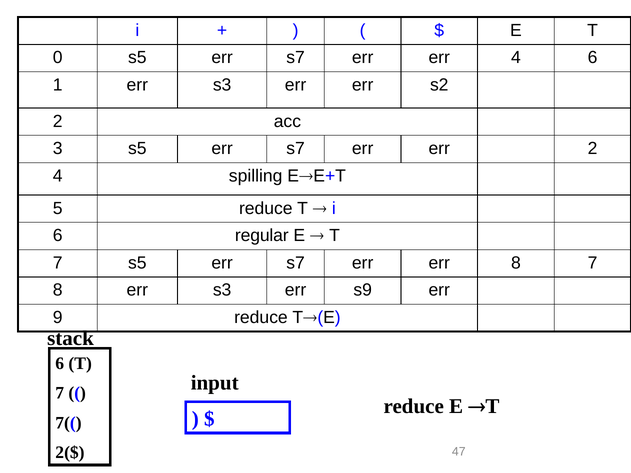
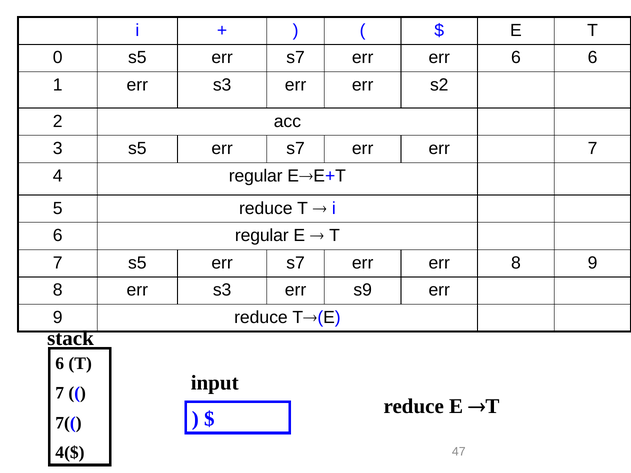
err 4: 4 -> 6 (516, 58)
err 2: 2 -> 7 (593, 149)
4 spilling: spilling -> regular (256, 176)
8 7: 7 -> 9 (593, 263)
2($: 2($ -> 4($ (70, 453)
